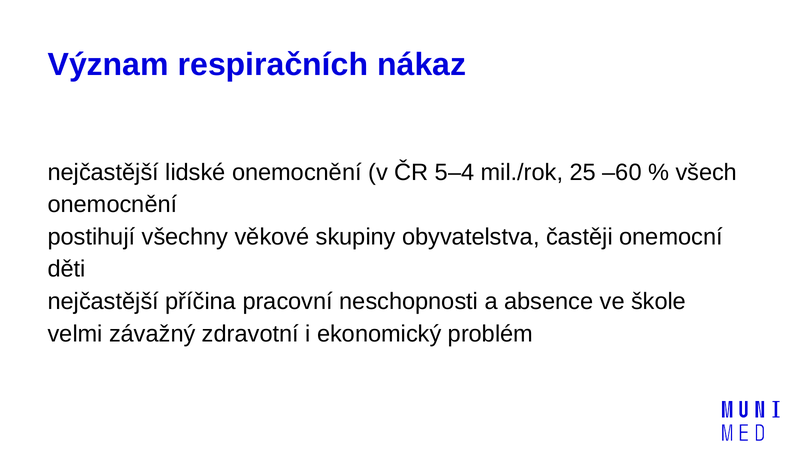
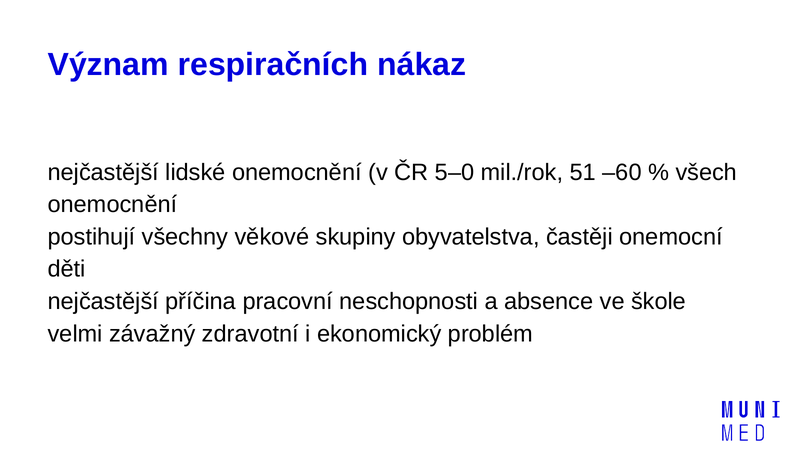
5–4: 5–4 -> 5–0 (455, 172)
25: 25 -> 51 (583, 172)
